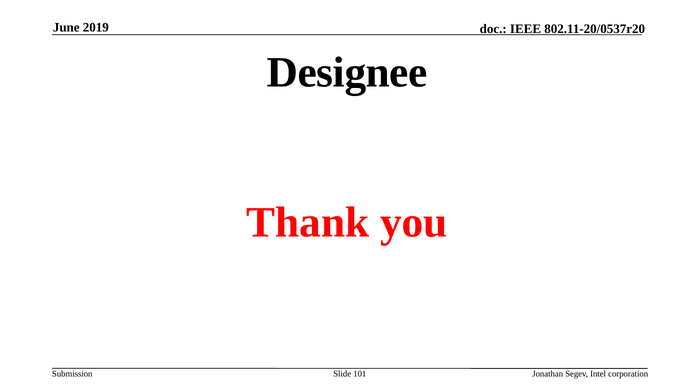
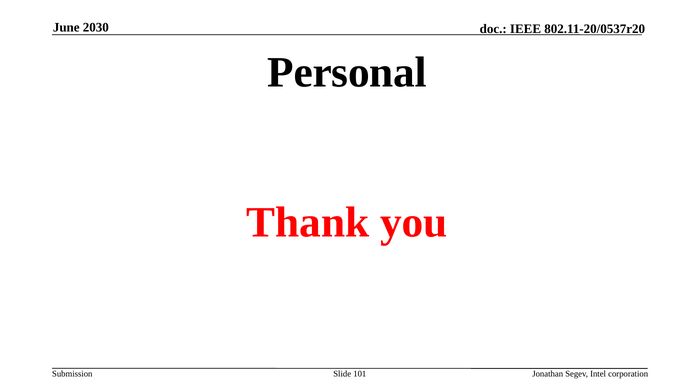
2019: 2019 -> 2030 (96, 28)
Designee: Designee -> Personal (347, 72)
